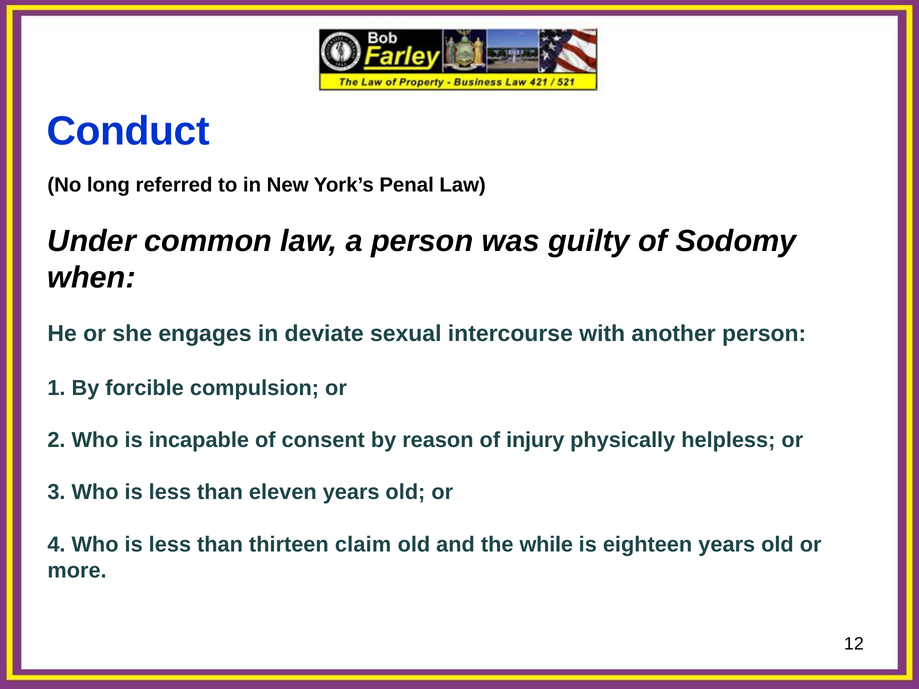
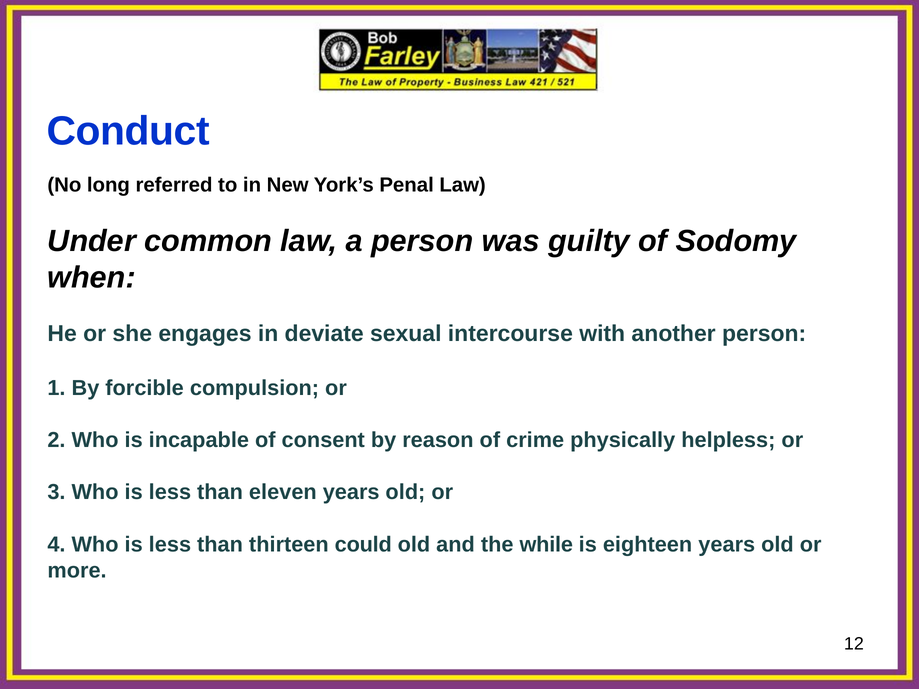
injury: injury -> crime (535, 440)
claim: claim -> could (363, 545)
